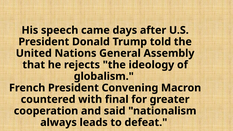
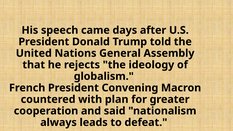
final: final -> plan (117, 99)
